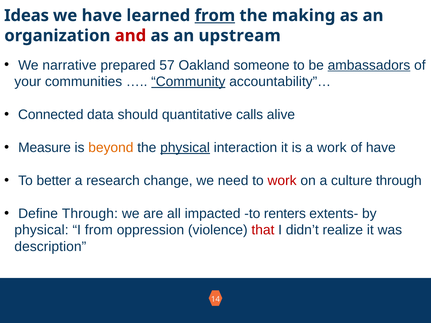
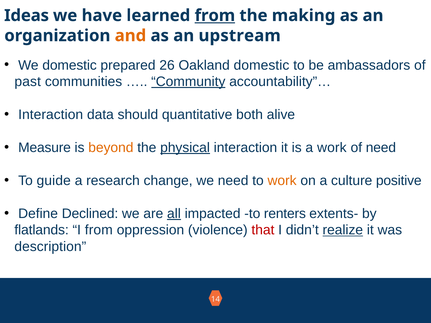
and colour: red -> orange (130, 36)
We narrative: narrative -> domestic (70, 65)
57: 57 -> 26 (167, 65)
Oakland someone: someone -> domestic (261, 65)
ambassadors underline: present -> none (369, 65)
your: your -> past (28, 82)
Connected: Connected -> Interaction (51, 115)
calls: calls -> both (250, 115)
of have: have -> need (381, 148)
better: better -> guide (54, 181)
work colour: red -> orange (282, 181)
culture through: through -> positive (399, 181)
Define Through: Through -> Declined (90, 214)
all underline: none -> present (174, 214)
physical: physical -> flatlands (42, 230)
realize underline: none -> present (343, 230)
